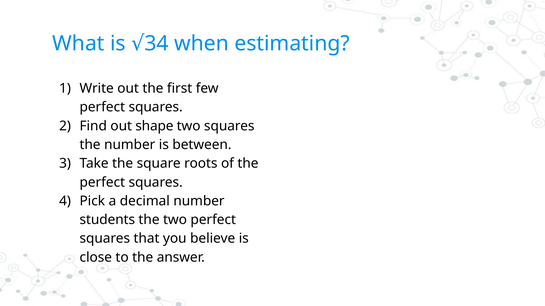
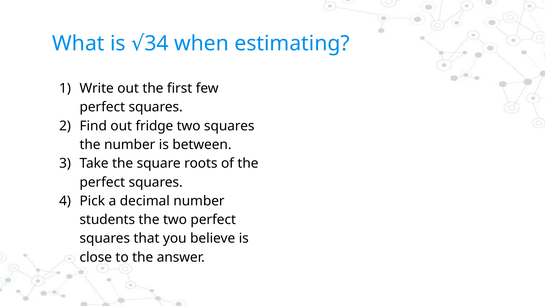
shape: shape -> fridge (154, 126)
